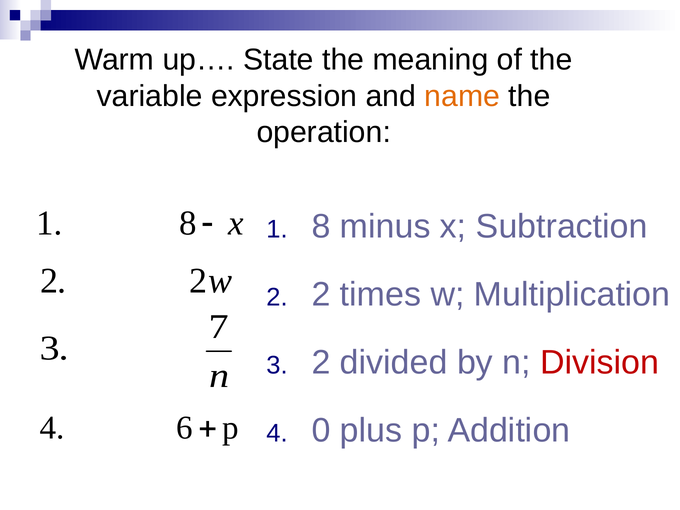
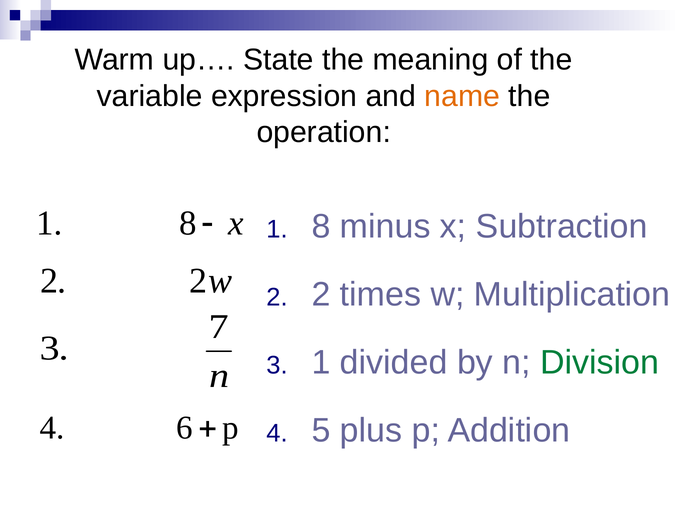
2: 2 -> 1 (321, 363)
Division colour: red -> green (600, 363)
0: 0 -> 5 (321, 431)
